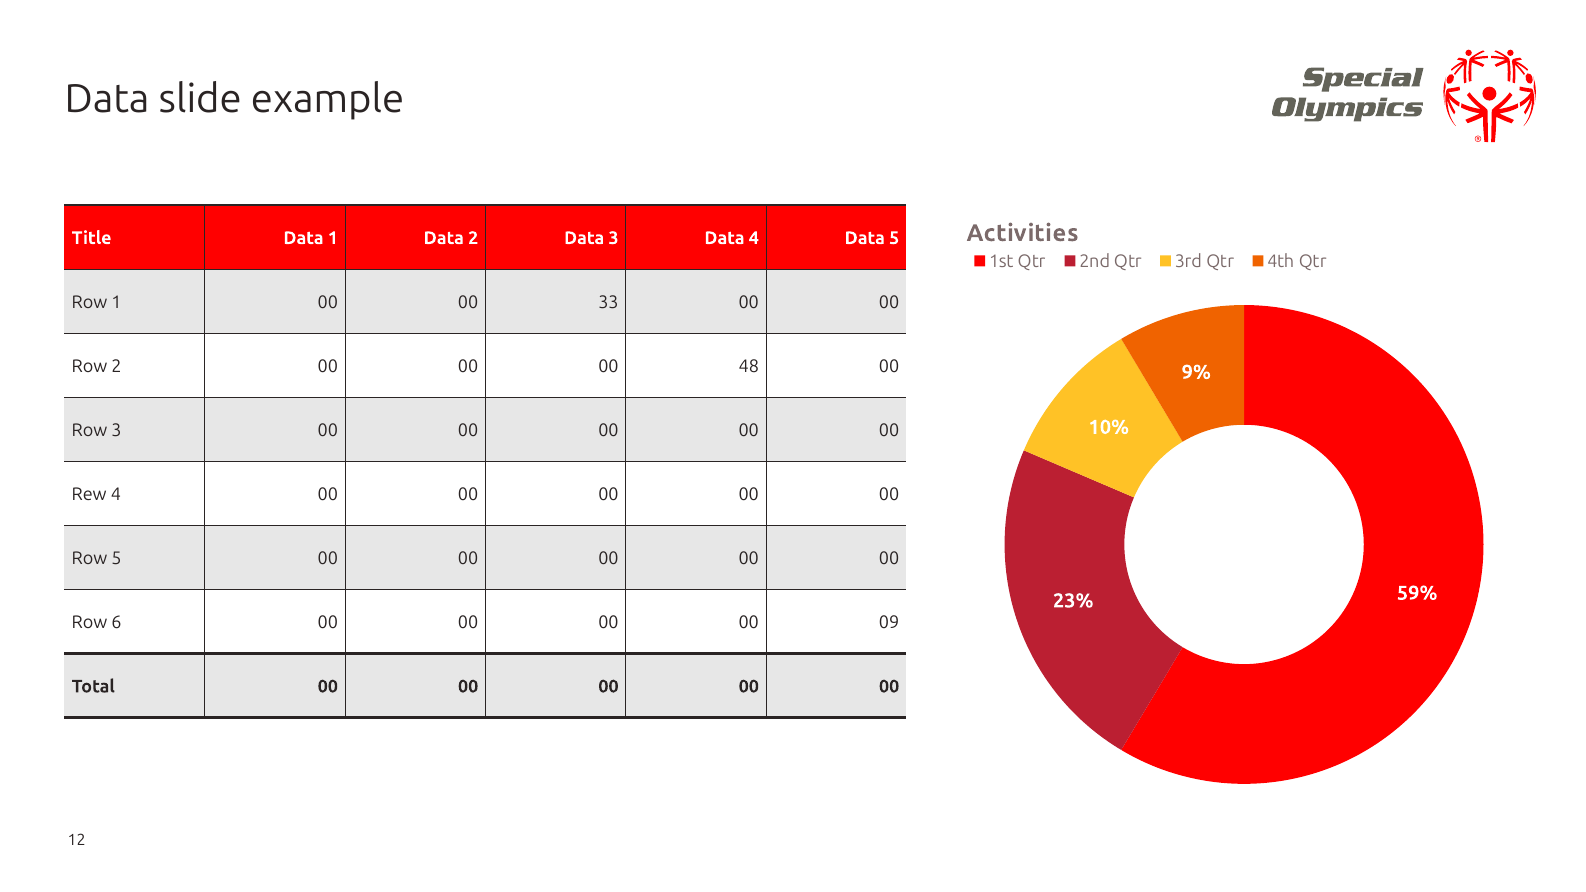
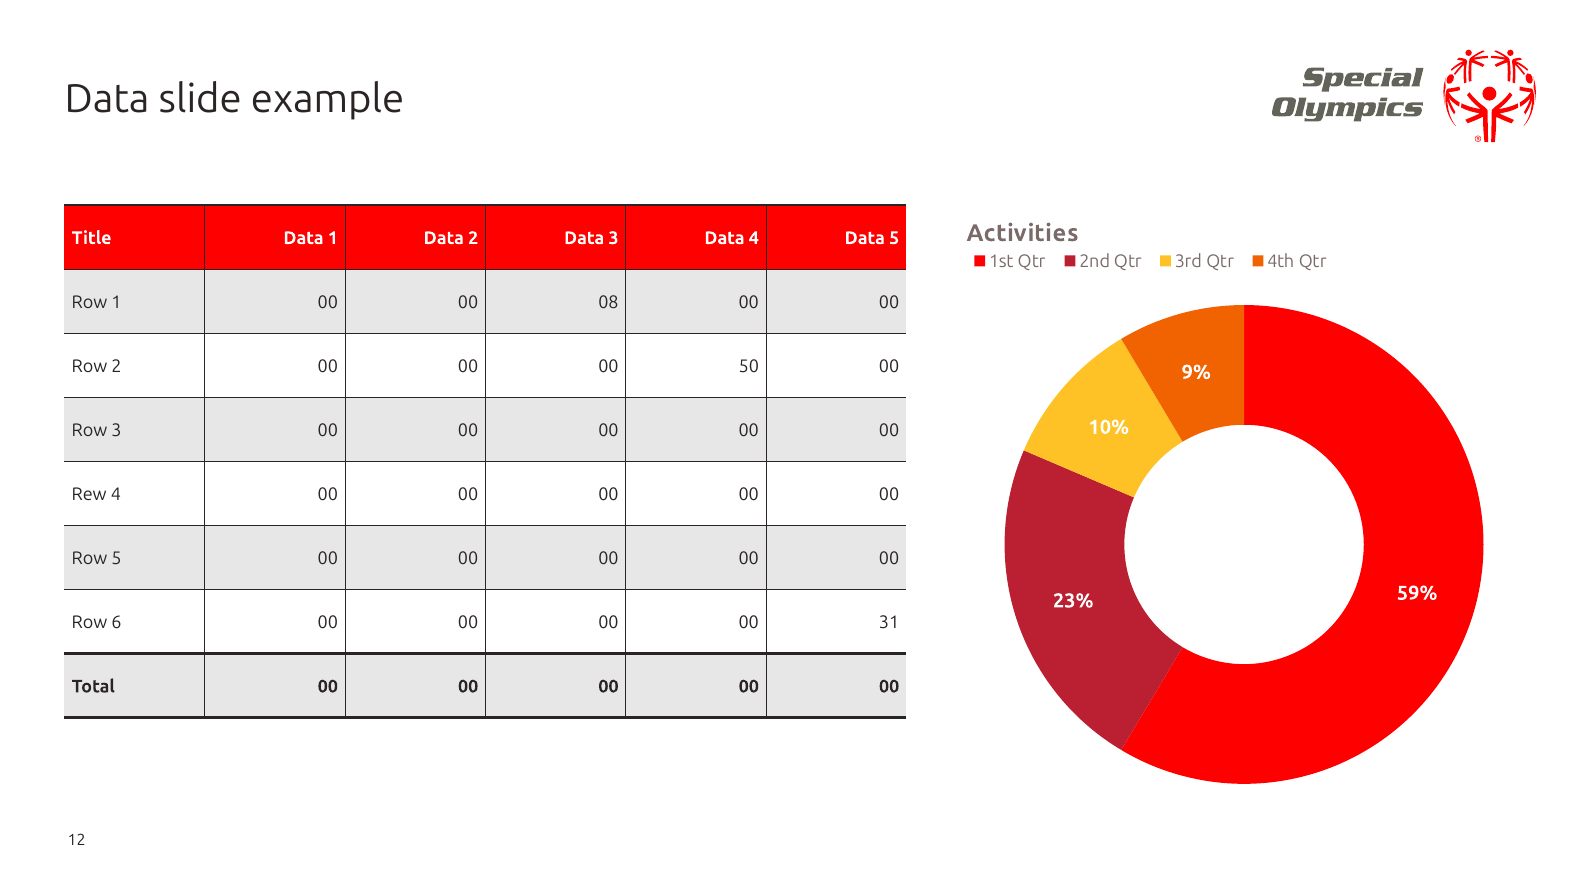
33: 33 -> 08 (608, 302)
48: 48 -> 50 (749, 366)
09: 09 -> 31 (889, 623)
